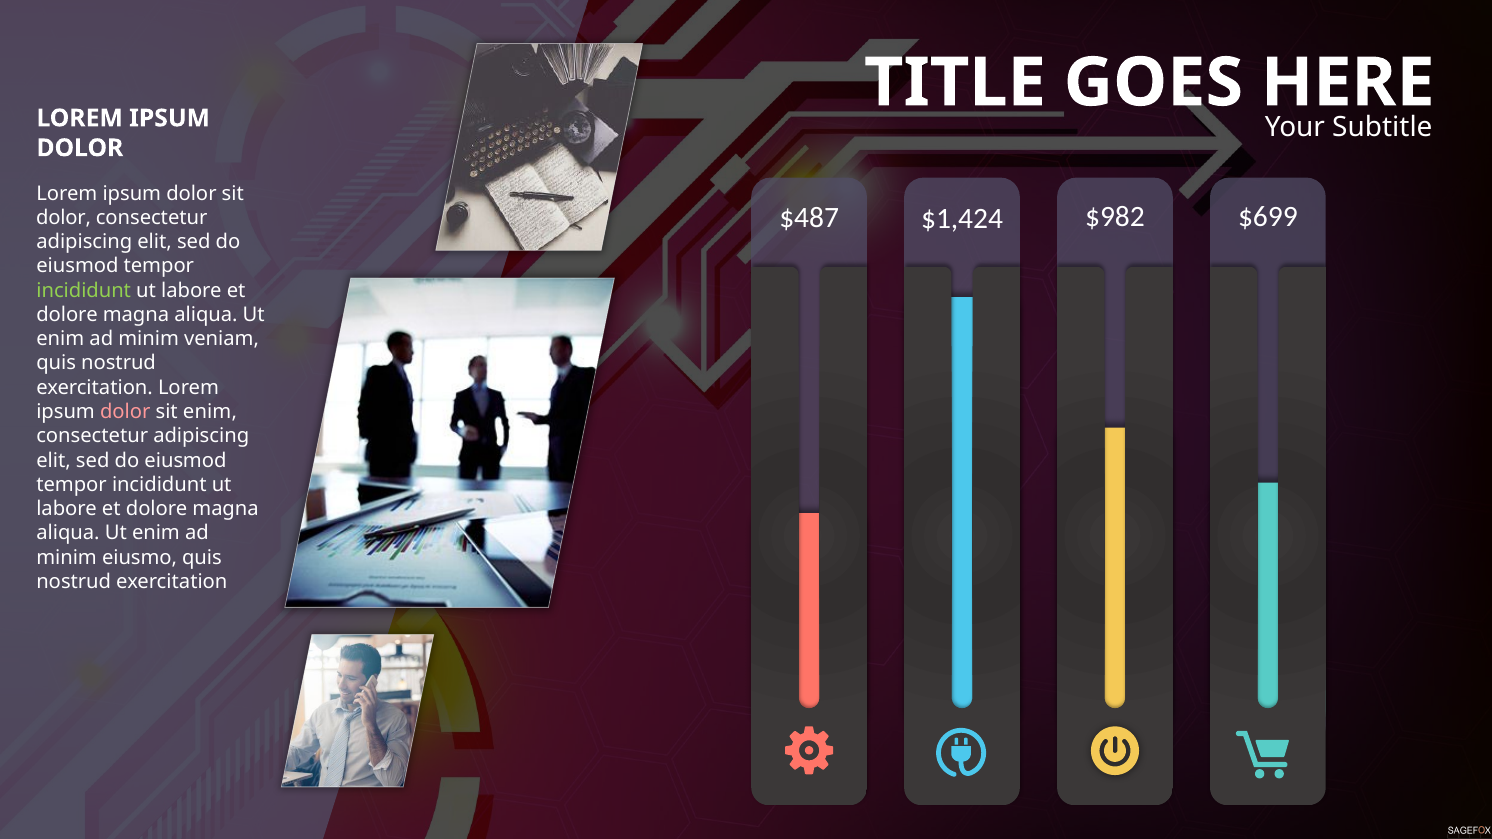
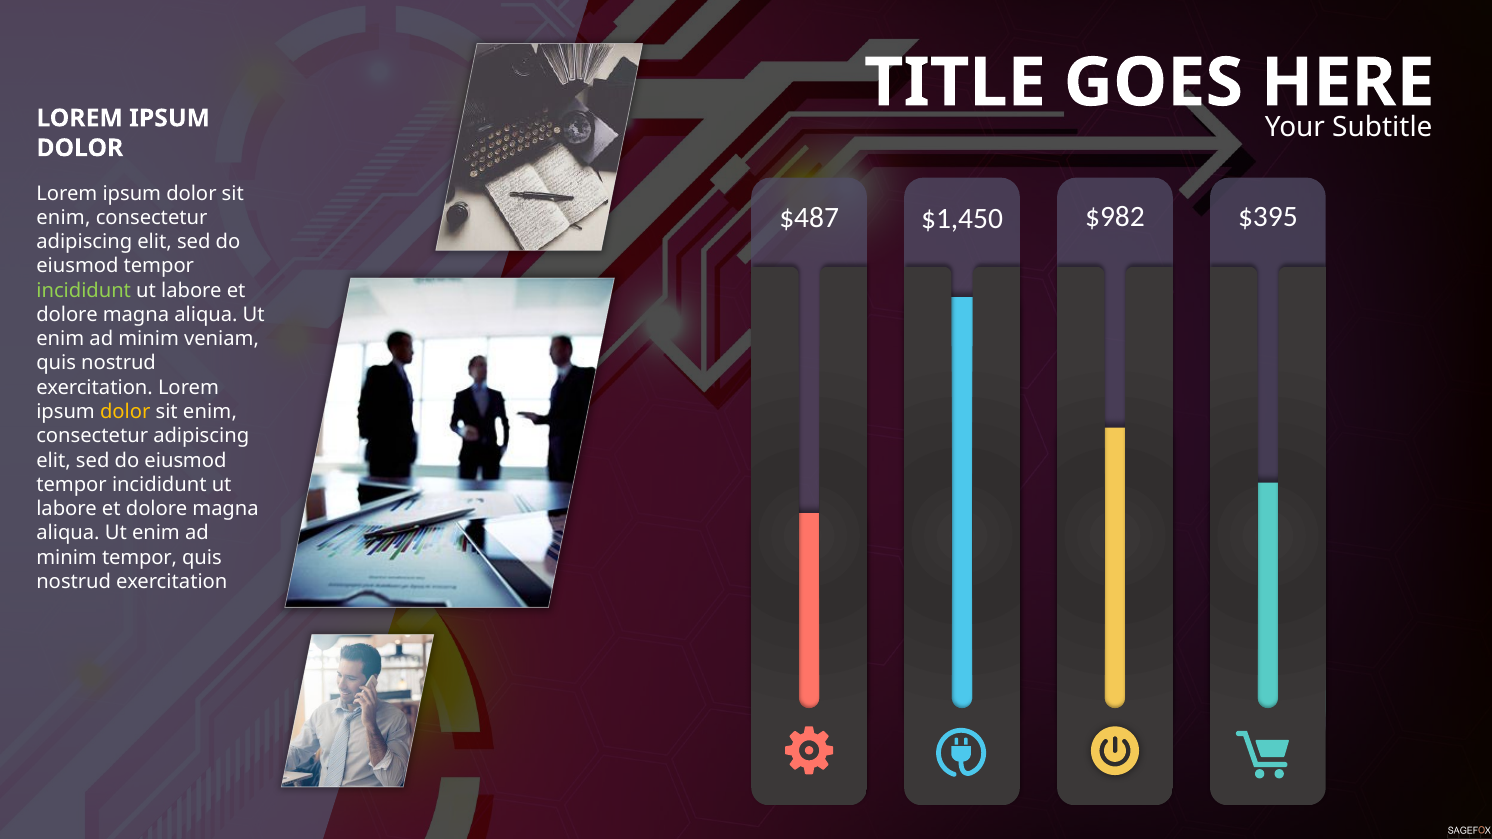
$1,424: $1,424 -> $1,450 (962, 219)
$699: $699 -> $395 (1268, 217)
dolor: dolor -> enim (63, 218)
dolor colour: pink -> yellow (125, 412)
minim eiusmo: eiusmo -> tempor (140, 558)
